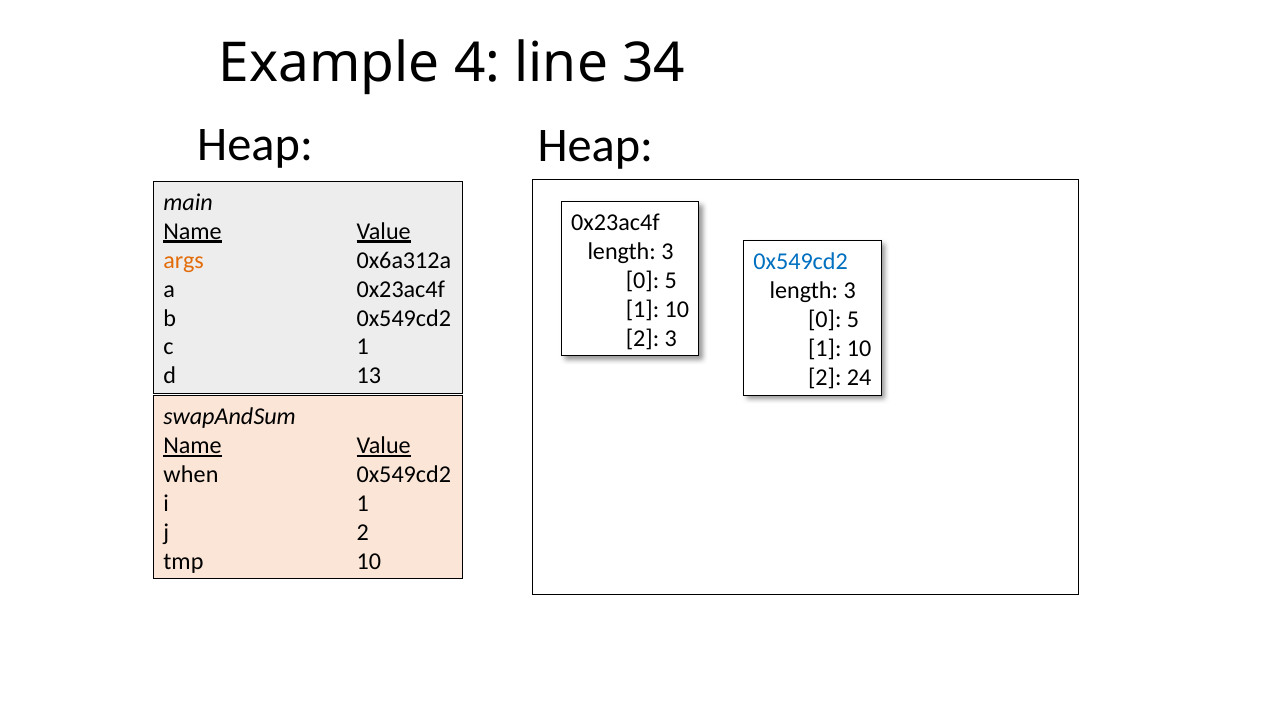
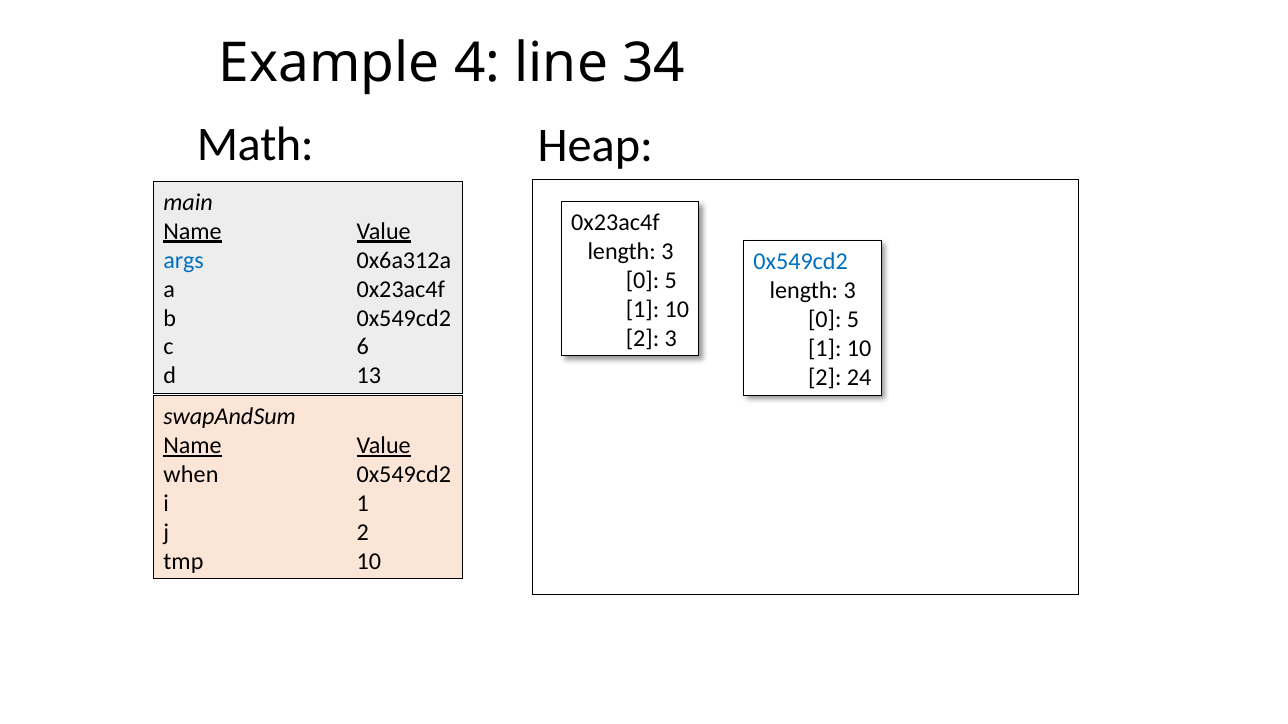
Heap: Heap -> Math (255, 144)
args colour: orange -> blue (184, 260)
c 1: 1 -> 6 (363, 347)
